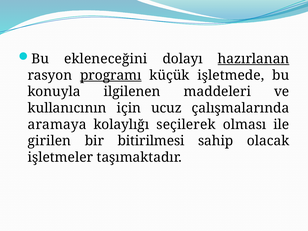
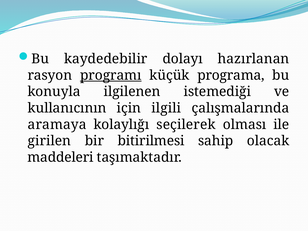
ekleneceğini: ekleneceğini -> kaydedebilir (106, 59)
hazırlanan underline: present -> none (254, 59)
işletmede: işletmede -> programa (231, 75)
maddeleri: maddeleri -> istemediği (217, 92)
ucuz: ucuz -> ilgili (166, 108)
işletmeler: işletmeler -> maddeleri (60, 157)
